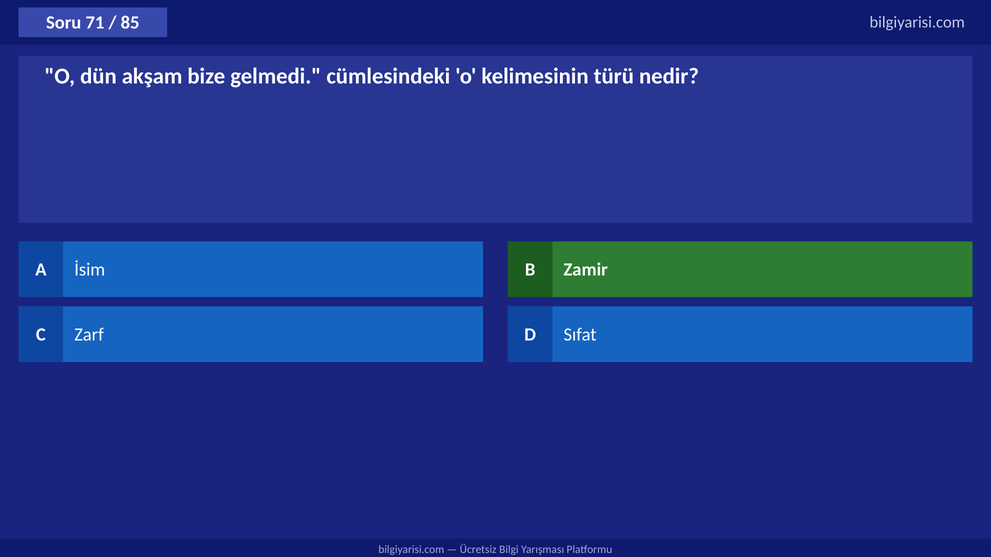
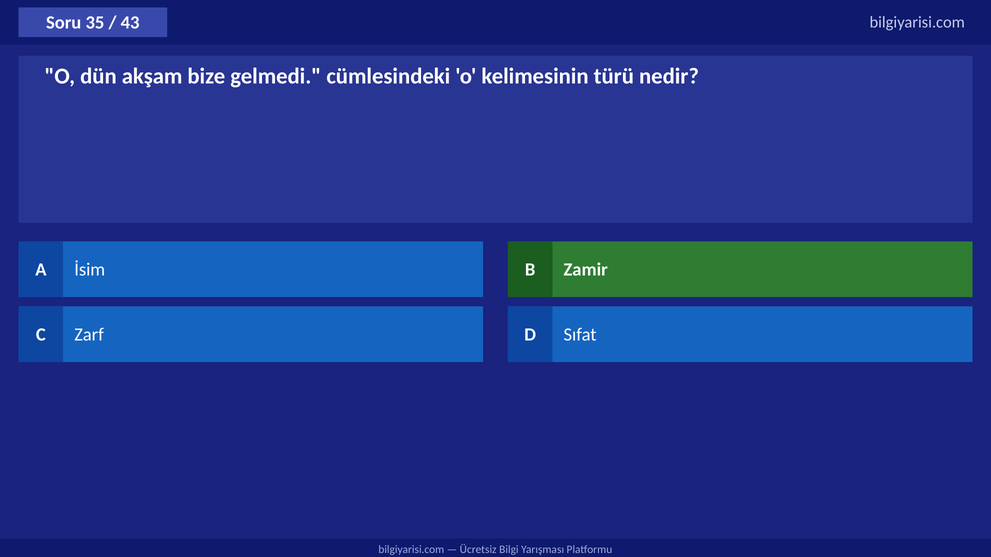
71: 71 -> 35 (95, 23)
85: 85 -> 43 (130, 23)
